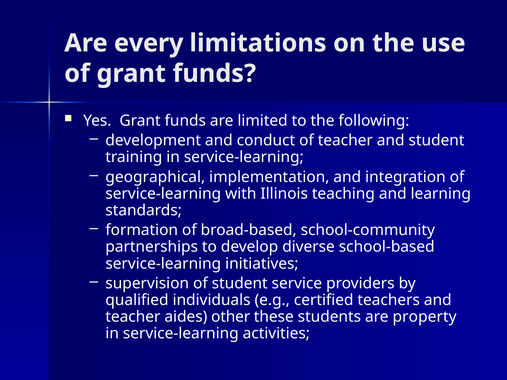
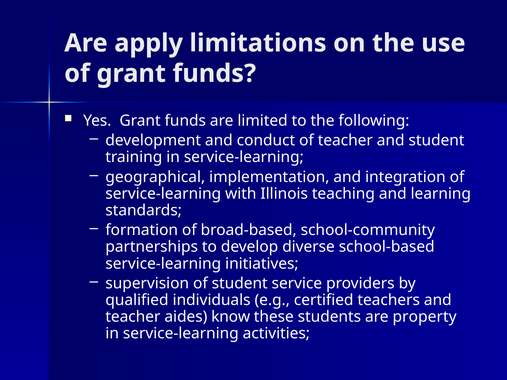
every: every -> apply (149, 43)
other: other -> know (231, 317)
